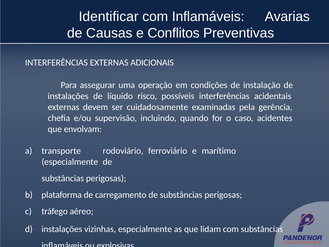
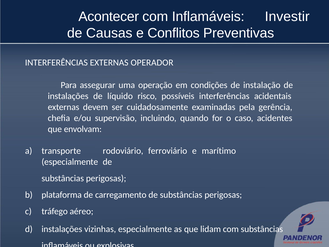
Identificar: Identificar -> Acontecer (109, 17)
Avarias: Avarias -> Investir (287, 17)
ADICIONAIS: ADICIONAIS -> OPERADOR (152, 63)
